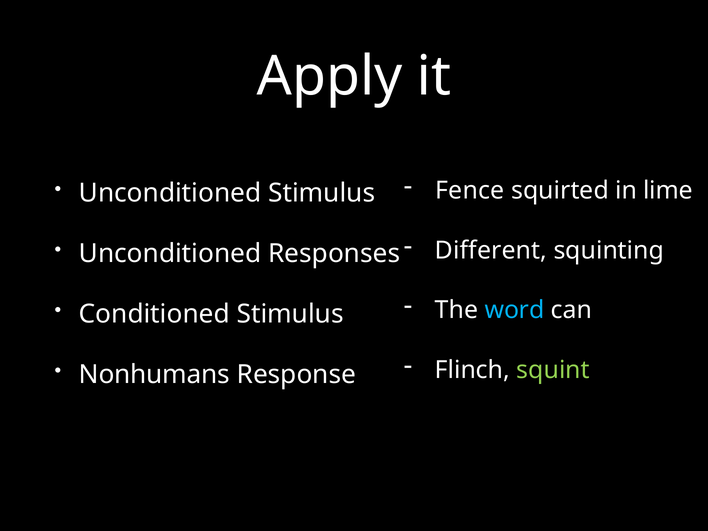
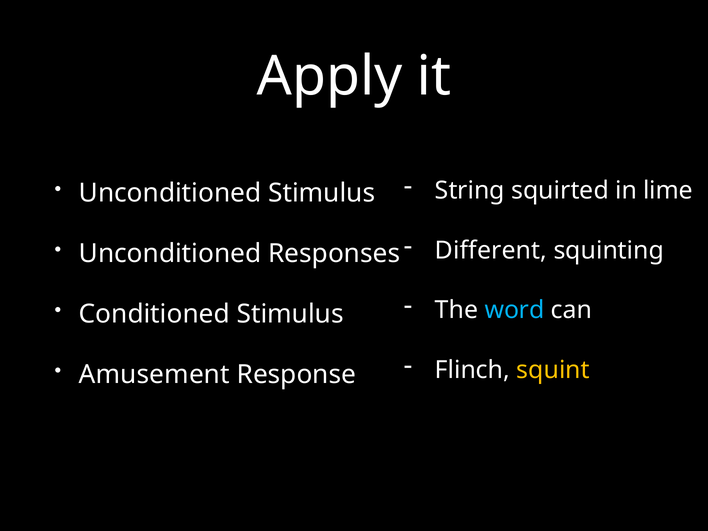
Fence: Fence -> String (470, 191)
squint colour: light green -> yellow (553, 370)
Nonhumans: Nonhumans -> Amusement (154, 375)
